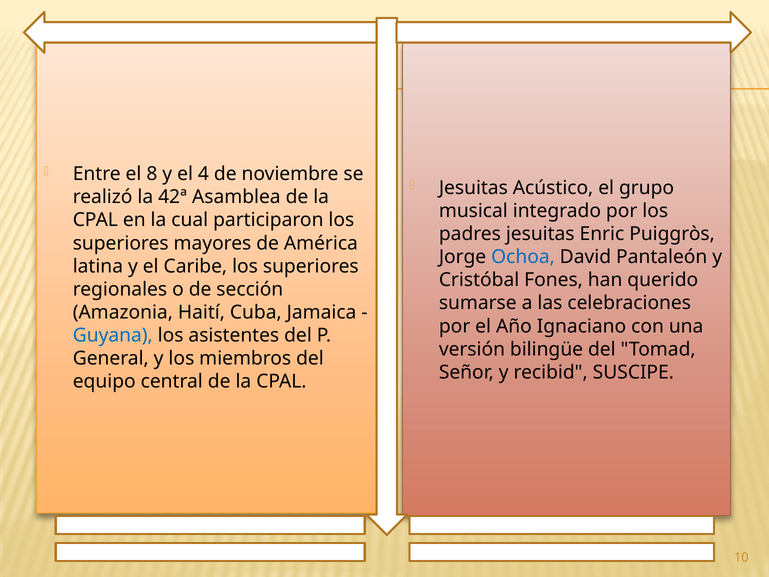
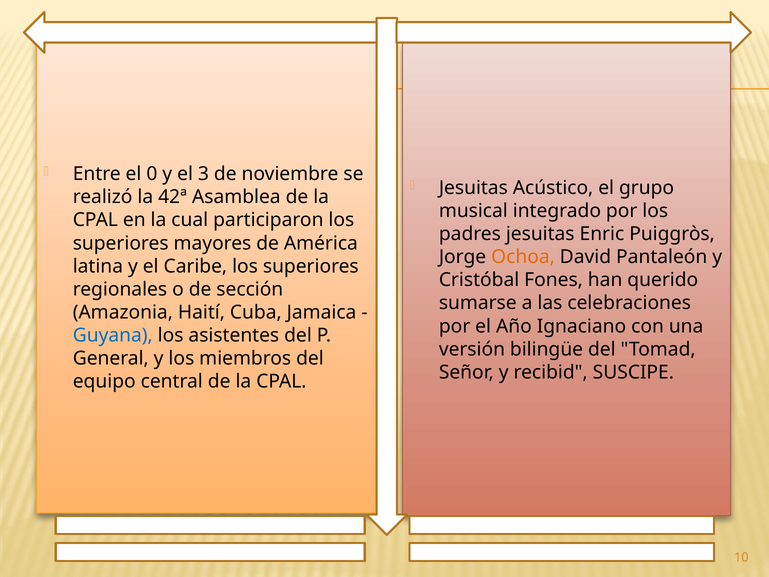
8: 8 -> 0 (152, 174)
4: 4 -> 3 (203, 174)
Ochoa colour: blue -> orange (523, 257)
